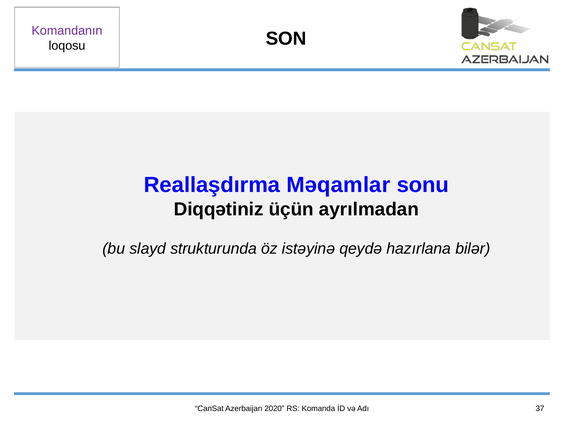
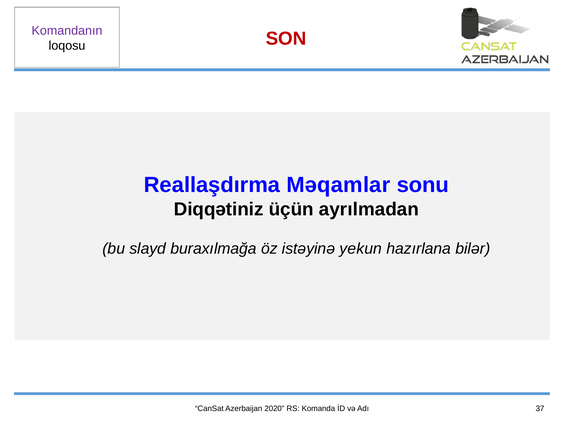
SON colour: black -> red (286, 38)
strukturunda: strukturunda -> buraxılmağa (214, 249)
qeydə: qeydə -> yekun (361, 249)
